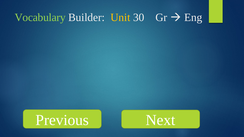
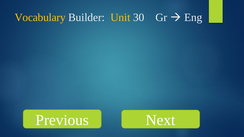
Vocabulary colour: light green -> yellow (40, 17)
